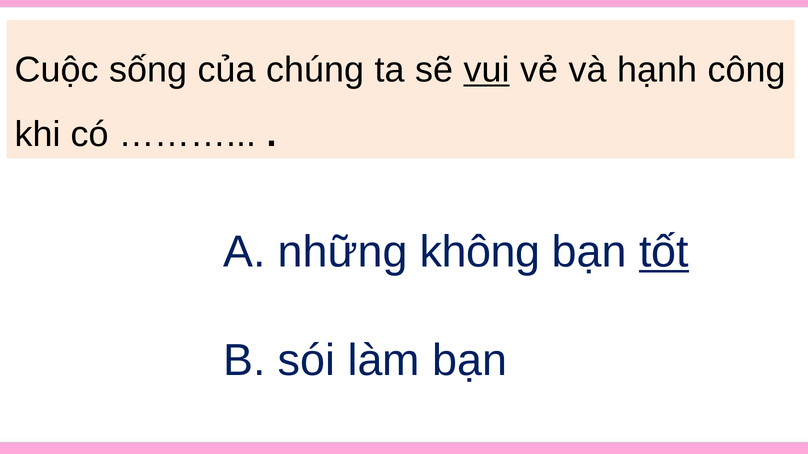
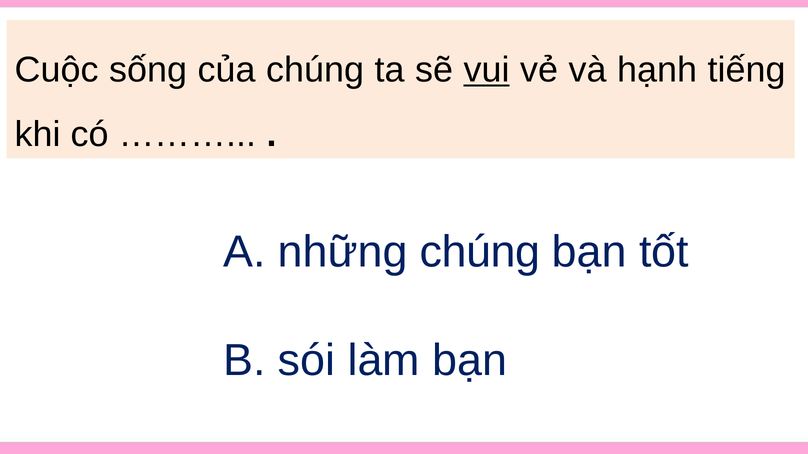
công: công -> tiếng (747, 70)
những không: không -> chúng (480, 252)
tốt underline: present -> none (664, 252)
